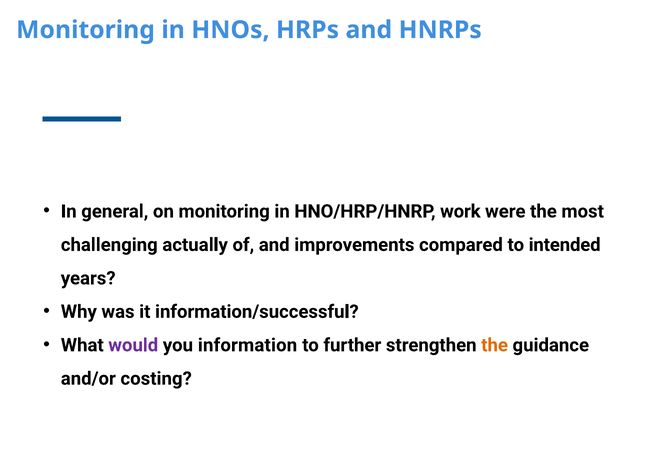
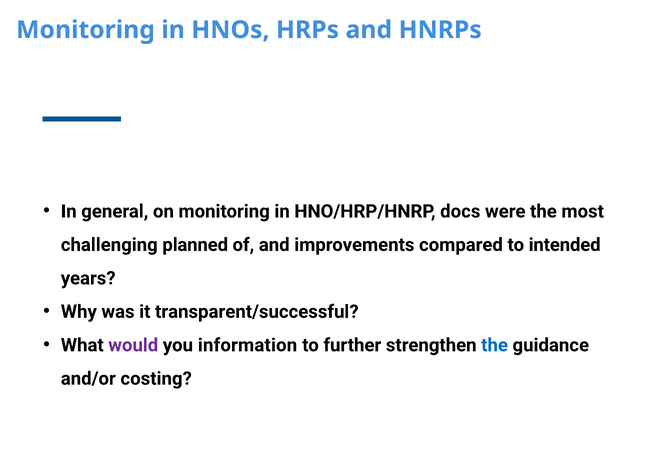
work: work -> docs (460, 211)
actually: actually -> planned (195, 245)
information/successful: information/successful -> transparent/successful (257, 312)
the colour: orange -> blue (495, 345)
